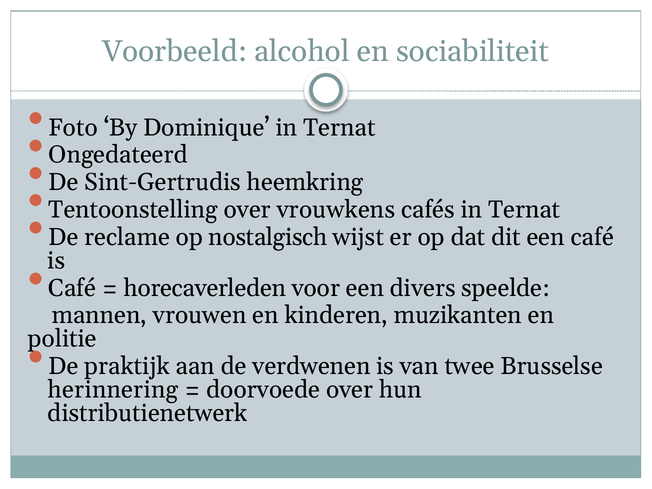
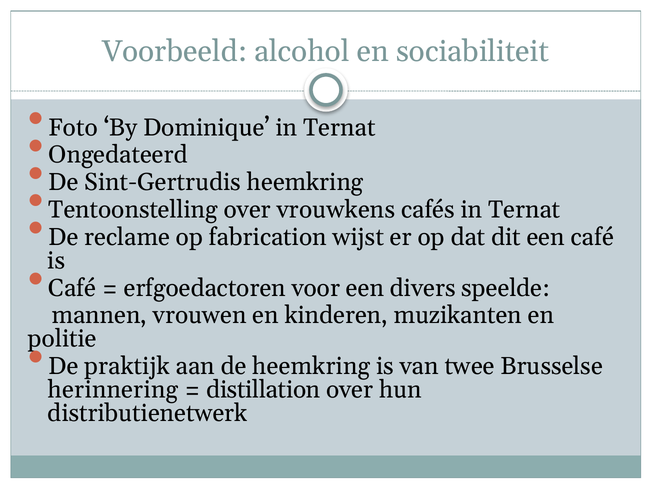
nostalgisch: nostalgisch -> fabrication (268, 237)
horecaverleden: horecaverleden -> erfgoedactoren (205, 288)
de verdwenen: verdwenen -> heemkring (311, 366)
doorvoede: doorvoede -> distillation (263, 390)
